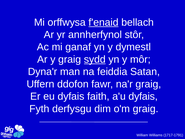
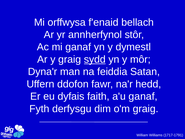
f'enaid underline: present -> none (104, 22)
na'r graig: graig -> hedd (148, 84)
a'u dyfais: dyfais -> ganaf (143, 96)
